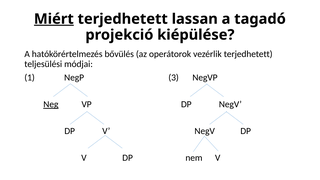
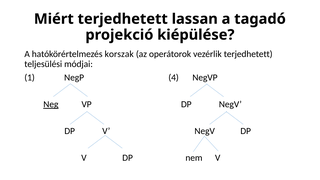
Miért underline: present -> none (54, 19)
bővülés: bővülés -> korszak (119, 54)
3: 3 -> 4 (174, 78)
